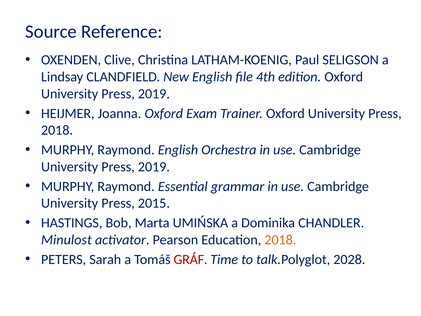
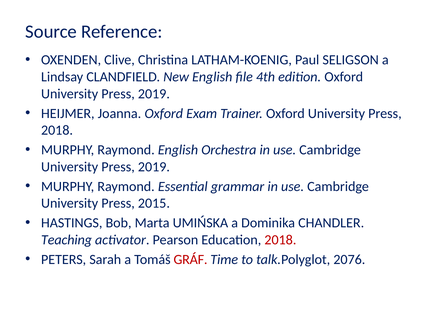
Minulost: Minulost -> Teaching (66, 240)
2018 colour: orange -> red (280, 240)
2028: 2028 -> 2076 (349, 259)
